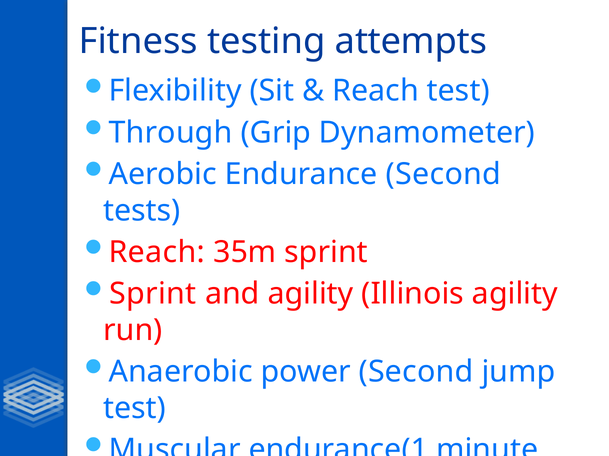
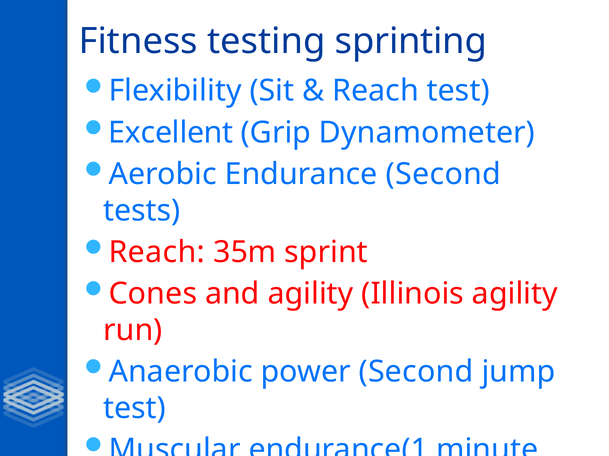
attempts: attempts -> sprinting (411, 41)
Through: Through -> Excellent (171, 133)
Sprint: Sprint -> Cones (153, 294)
